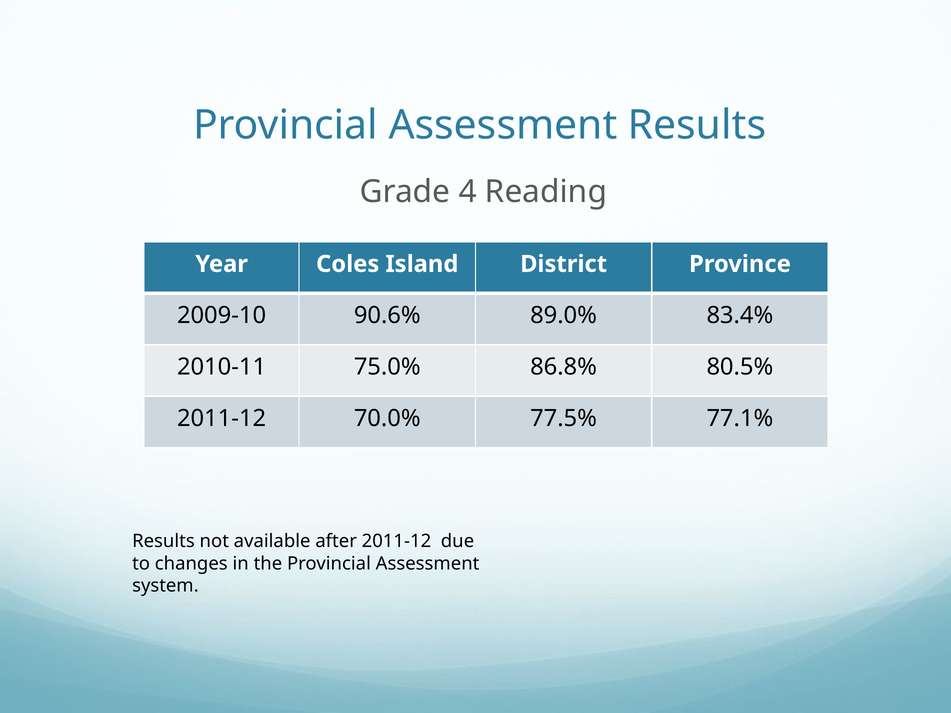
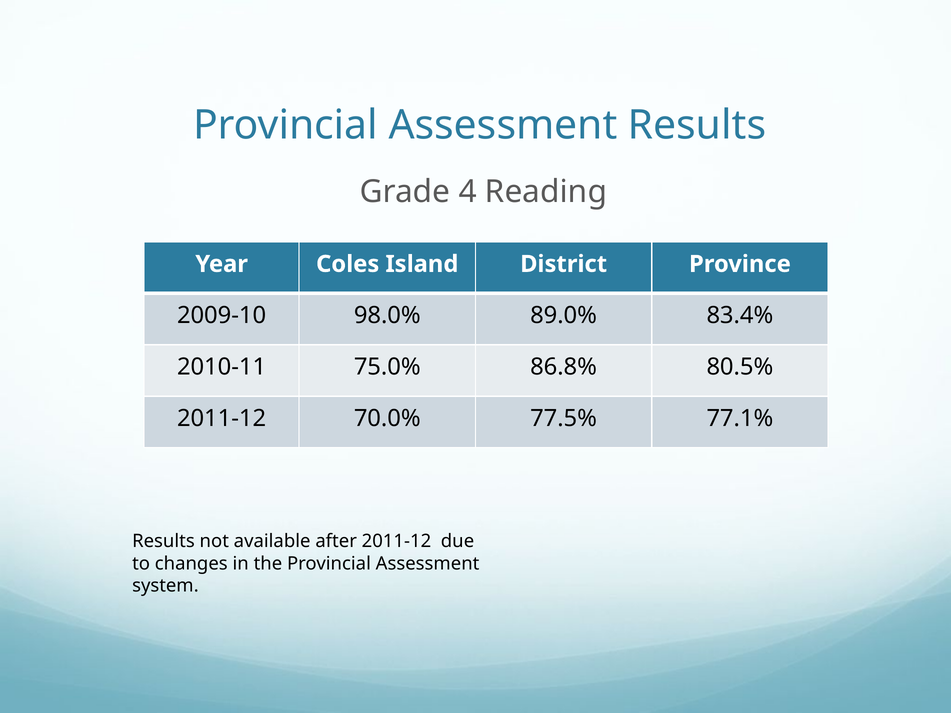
90.6%: 90.6% -> 98.0% (387, 316)
